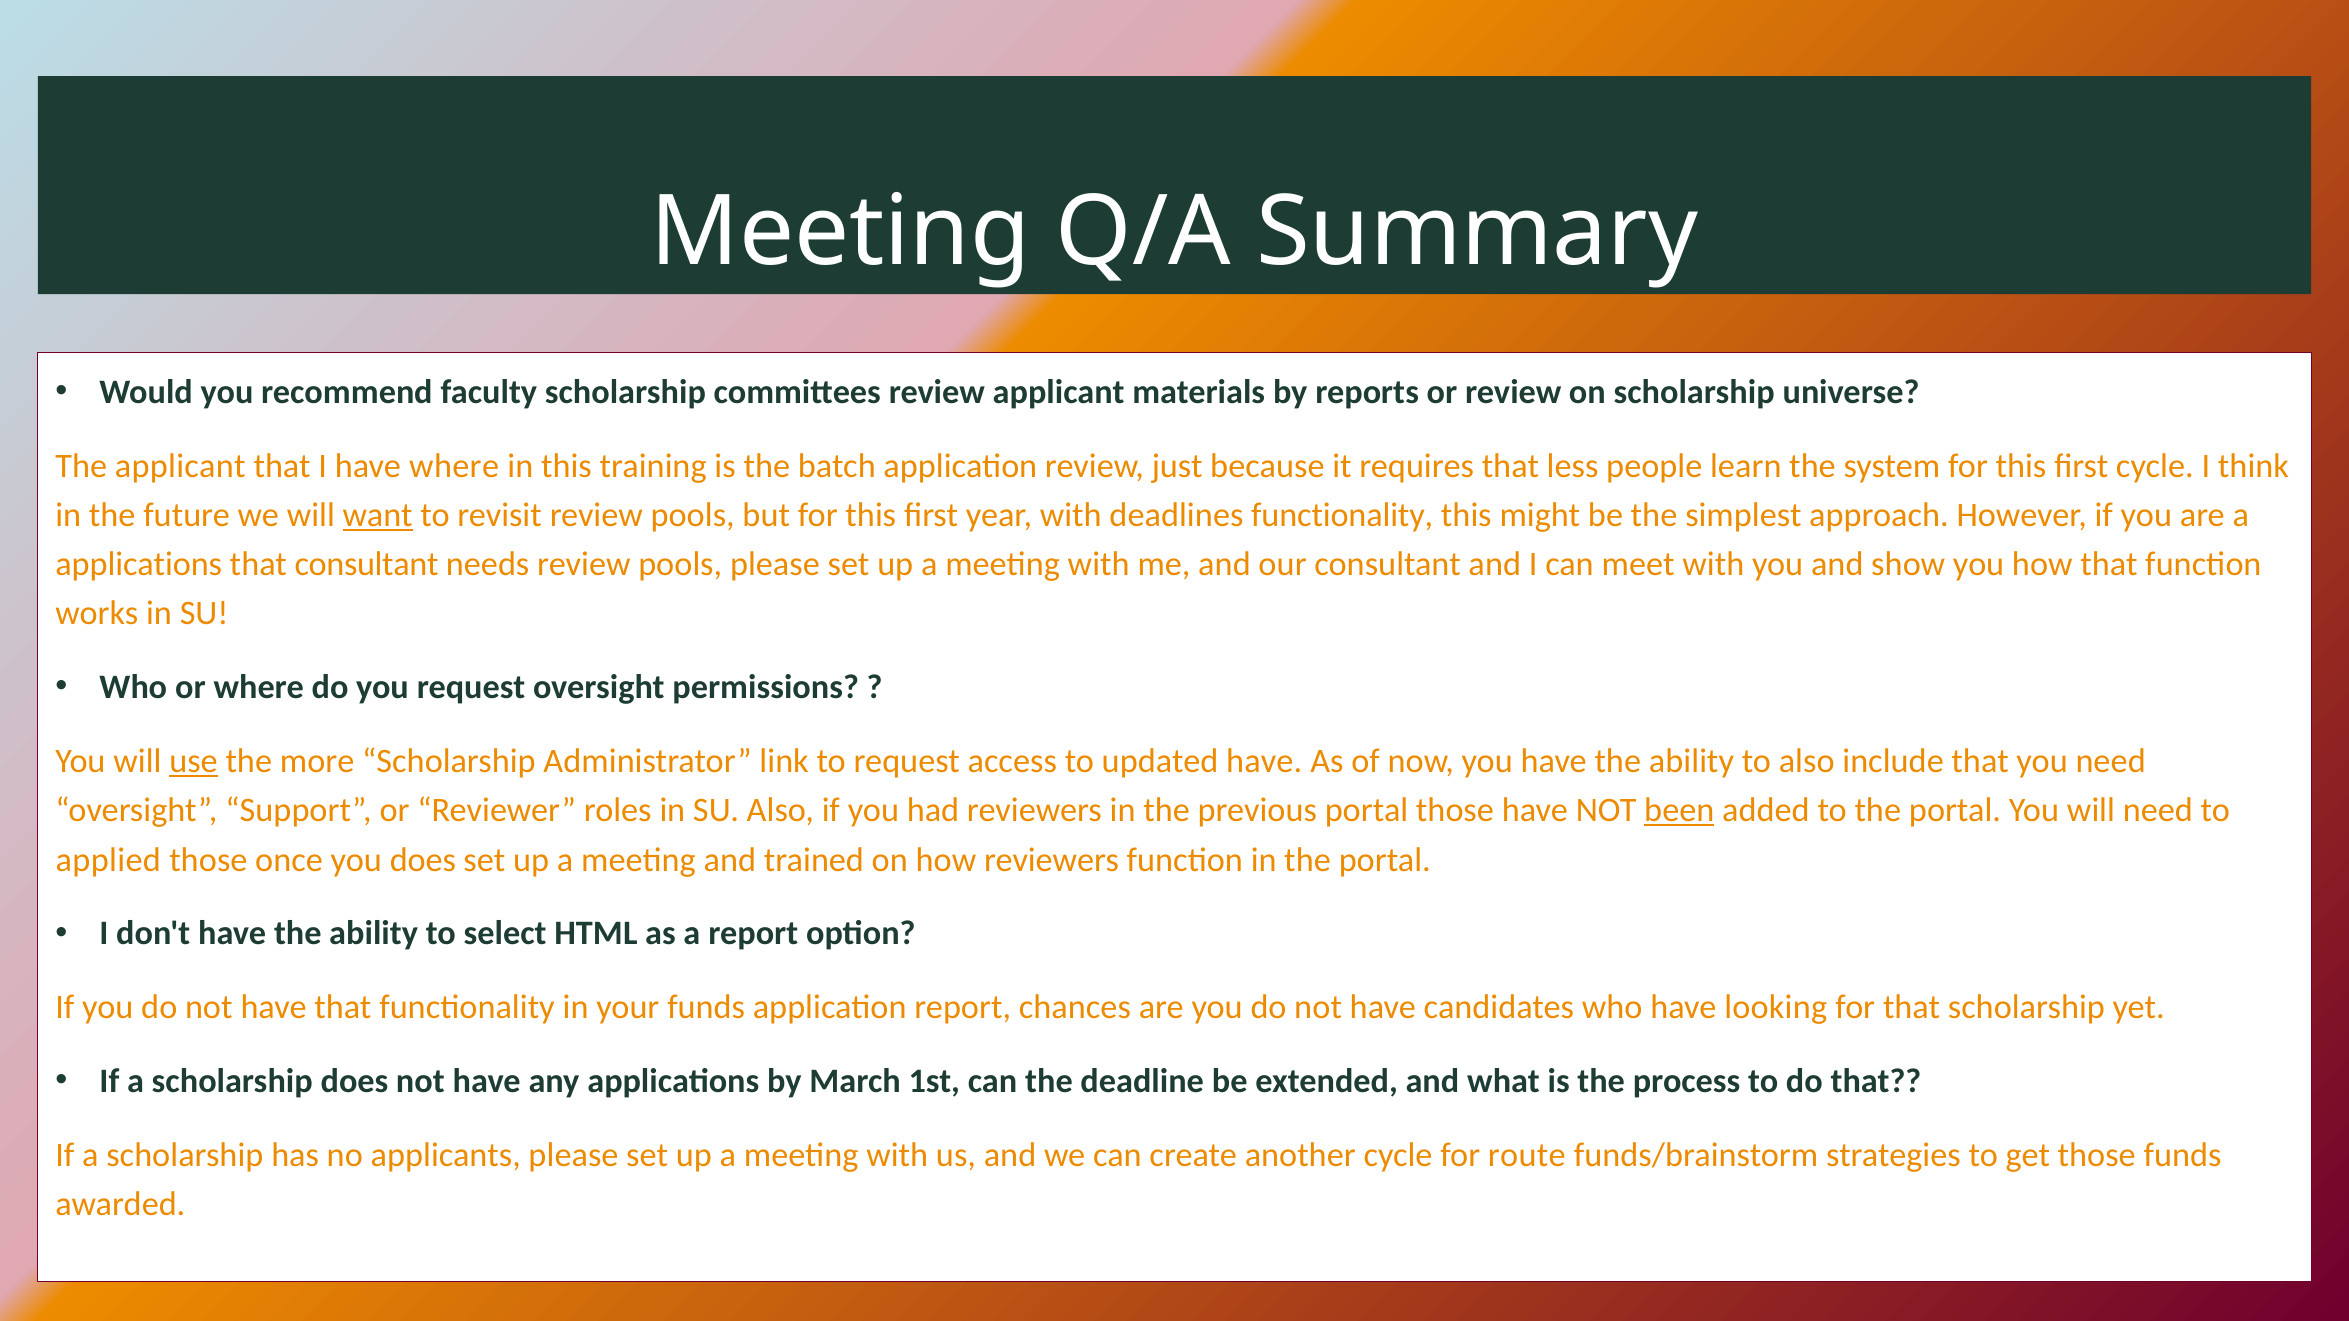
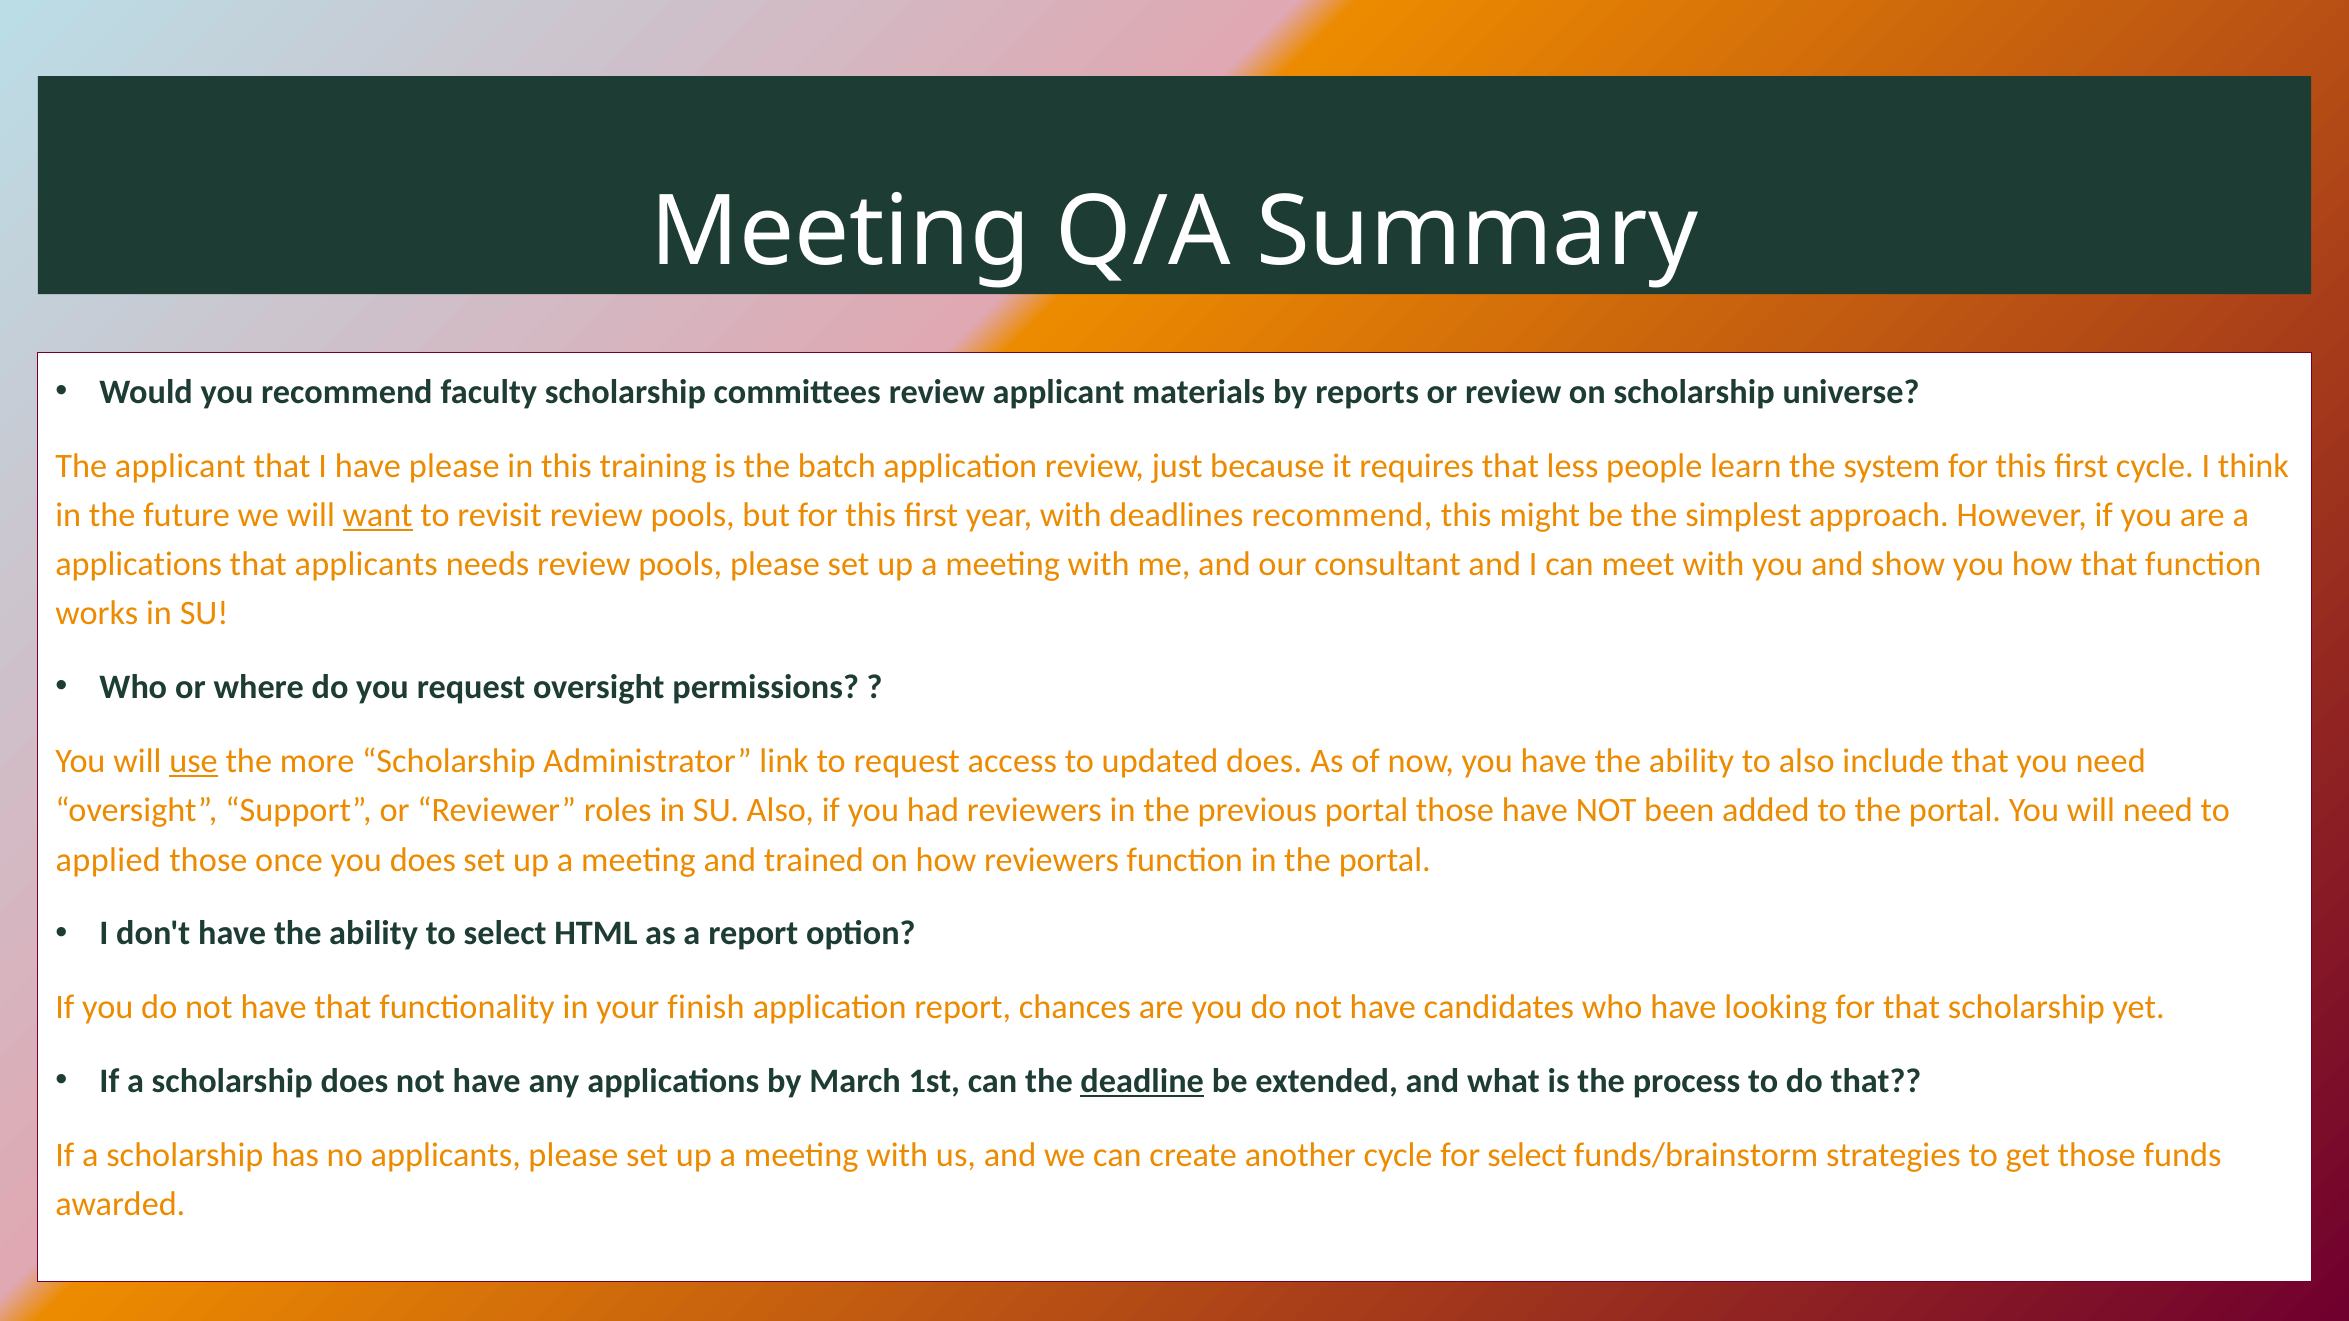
have where: where -> please (454, 466)
deadlines functionality: functionality -> recommend (1342, 515)
that consultant: consultant -> applicants (366, 565)
updated have: have -> does (1264, 761)
been underline: present -> none (1679, 811)
your funds: funds -> finish (706, 1008)
deadline underline: none -> present (1142, 1081)
for route: route -> select (1527, 1155)
